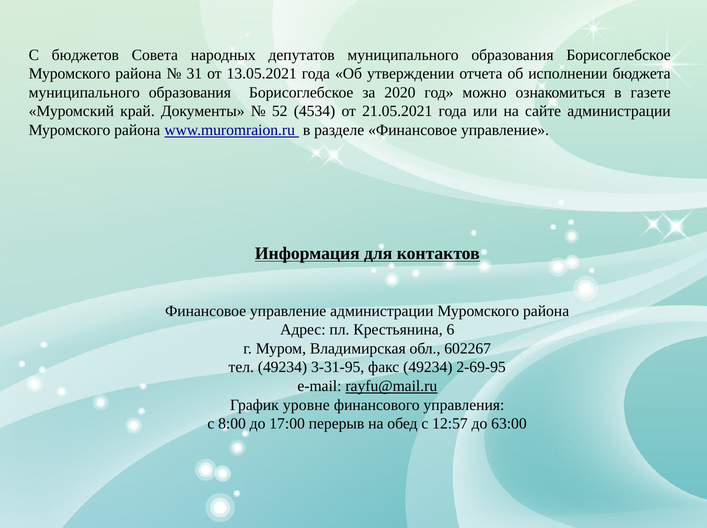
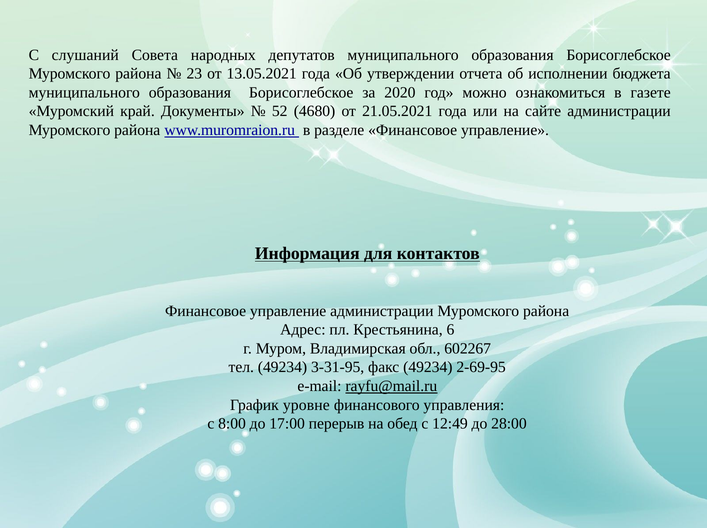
бюджетов: бюджетов -> слушаний (85, 55)
31: 31 -> 23 (194, 74)
4534: 4534 -> 4680 (315, 111)
12:57: 12:57 -> 12:49 (450, 424)
63:00: 63:00 -> 28:00 (509, 424)
